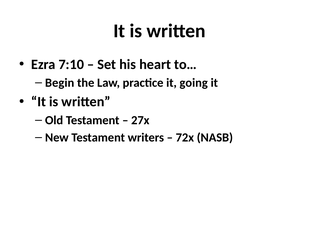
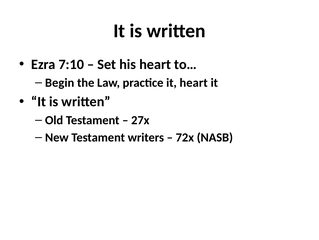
it going: going -> heart (194, 83)
